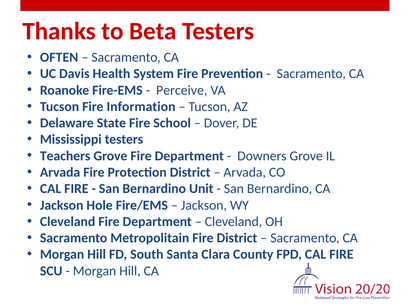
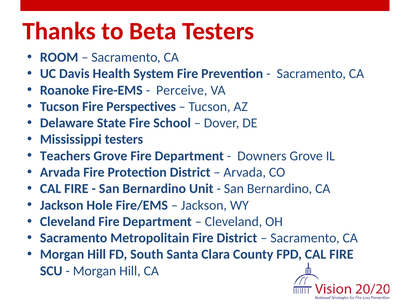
OFTEN: OFTEN -> ROOM (59, 57)
Information: Information -> Perspectives (141, 106)
